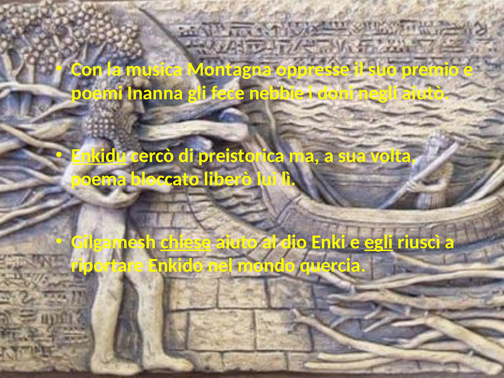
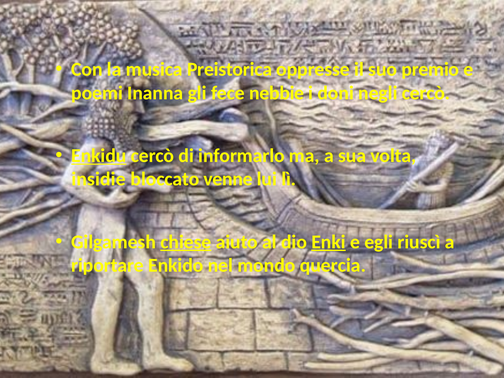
Montagna: Montagna -> Preistorica (230, 69)
negli aiutò: aiutò -> cercò (426, 93)
preistorica: preistorica -> informarlo (241, 156)
poema: poema -> insidie (99, 179)
liberò: liberò -> venne (228, 179)
Enki underline: none -> present (328, 242)
egli underline: present -> none (379, 242)
